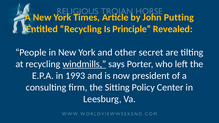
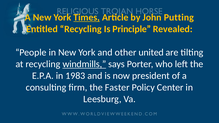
Times underline: none -> present (87, 17)
secret: secret -> united (151, 52)
1993: 1993 -> 1983 (75, 76)
Sitting: Sitting -> Faster (117, 88)
